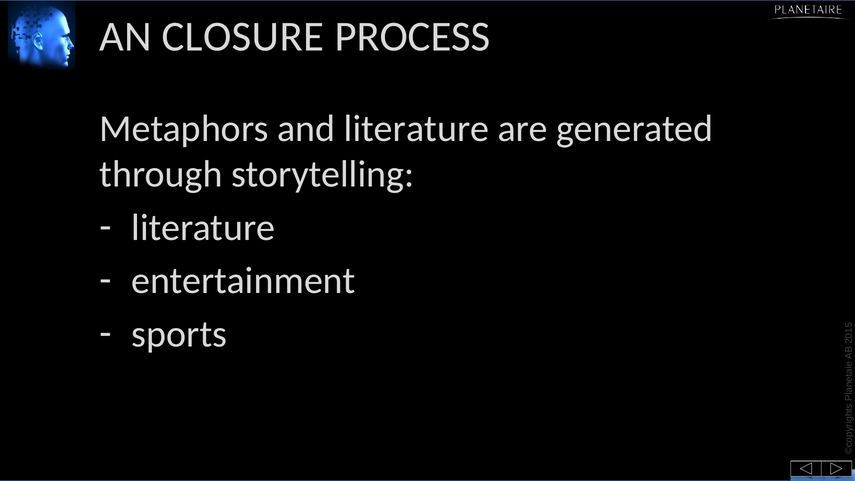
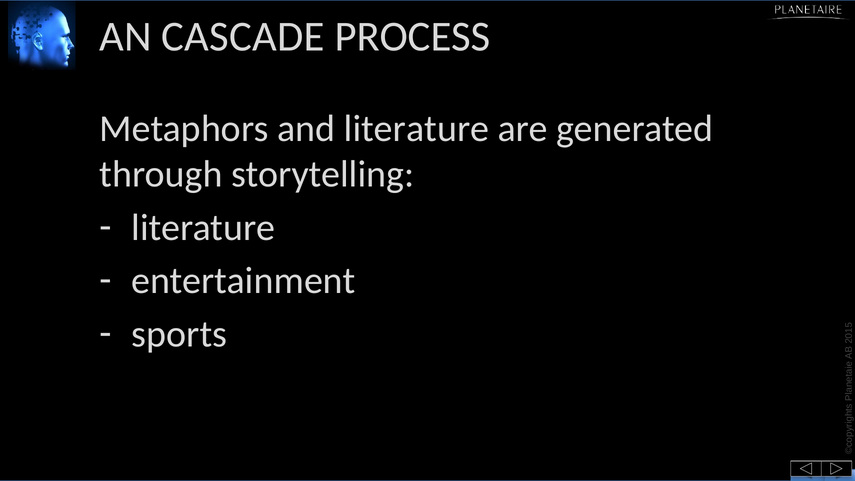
CLOSURE: CLOSURE -> CASCADE (243, 37)
